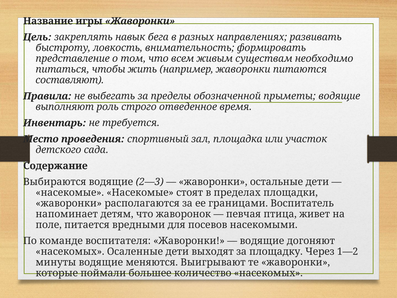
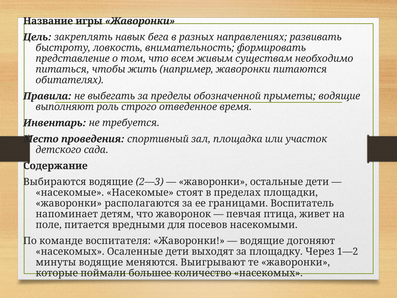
составляют: составляют -> обитателях (70, 80)
